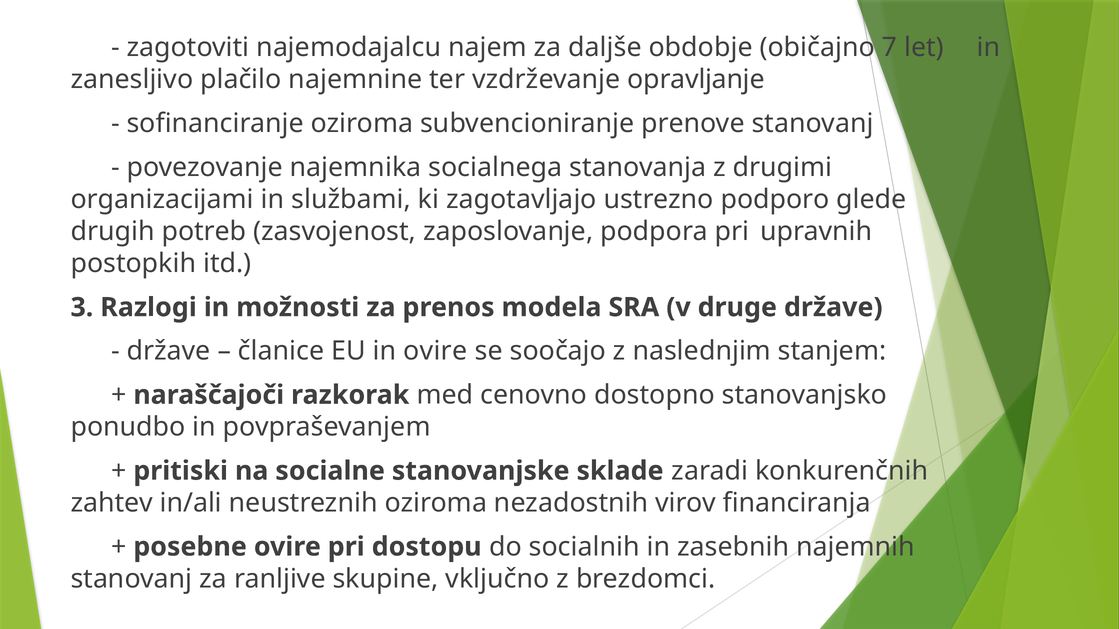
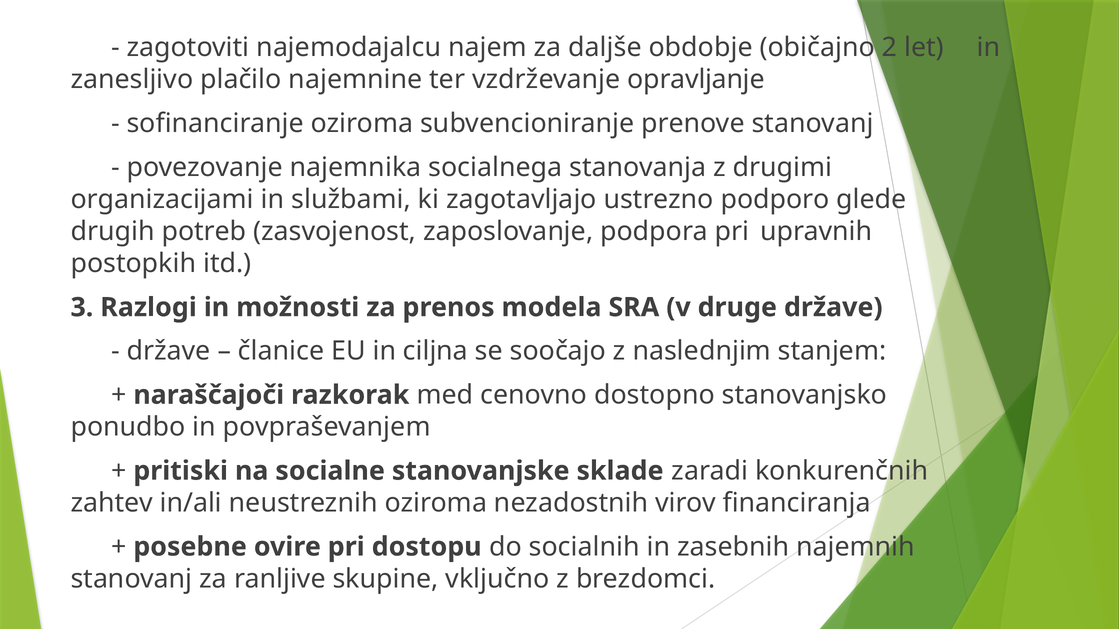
7: 7 -> 2 (889, 48)
in ovire: ovire -> ciljna (435, 351)
